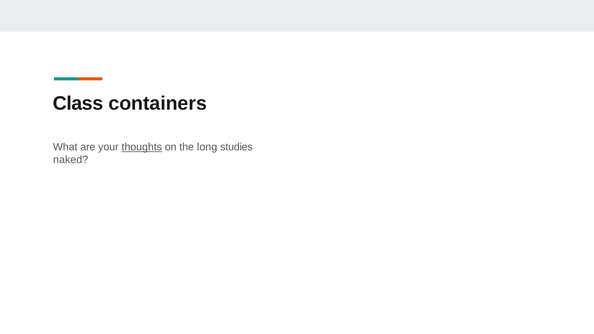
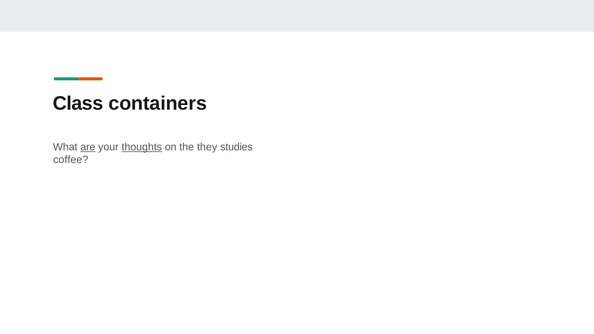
are underline: none -> present (88, 147)
long: long -> they (207, 147)
naked: naked -> coffee (71, 160)
